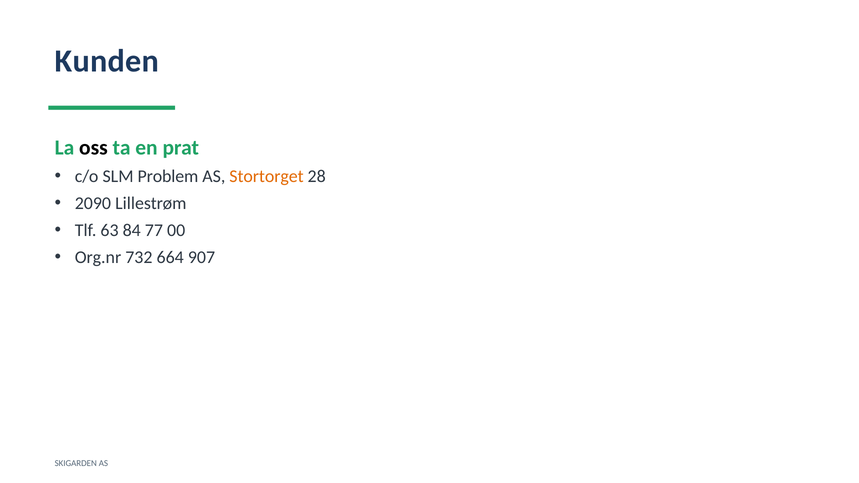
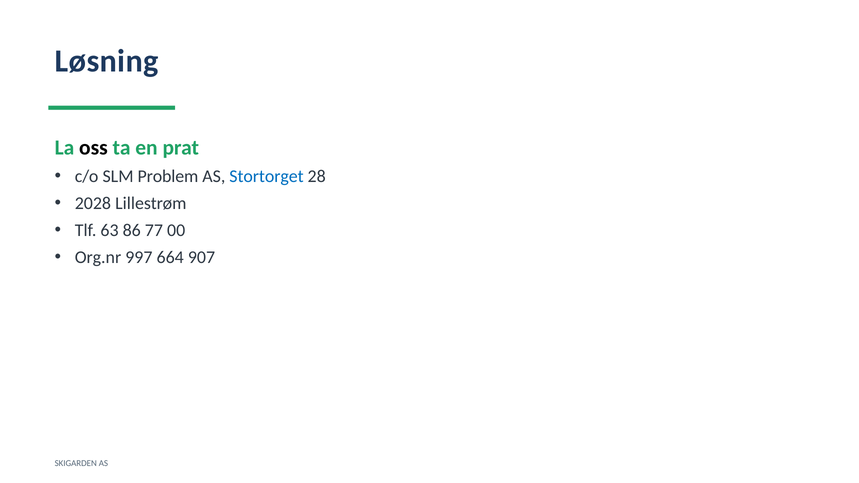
Kunden: Kunden -> Løsning (107, 61)
Stortorget colour: orange -> blue (267, 177)
2090: 2090 -> 2028 (93, 203)
84: 84 -> 86 (132, 230)
732: 732 -> 997 (139, 257)
